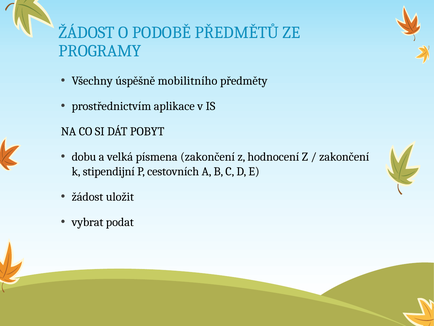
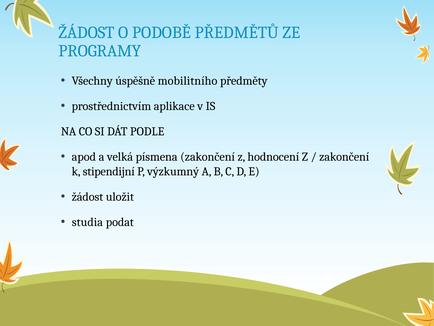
POBYT: POBYT -> PODLE (147, 131)
dobu: dobu -> apod (84, 157)
cestovních: cestovních -> výzkumný (173, 171)
vybrat: vybrat -> studia (87, 222)
